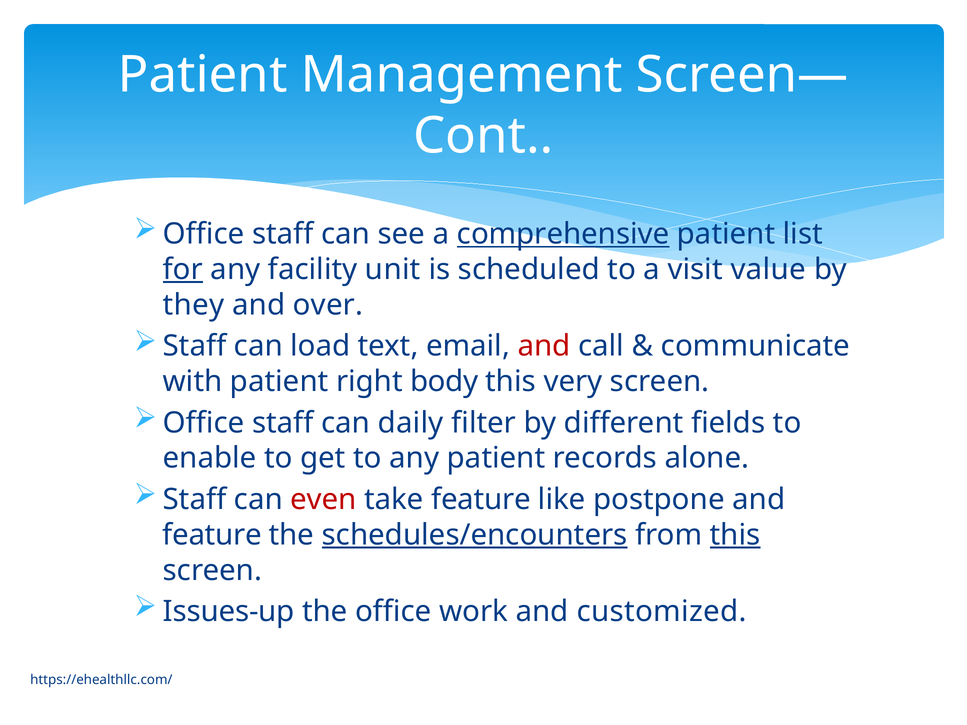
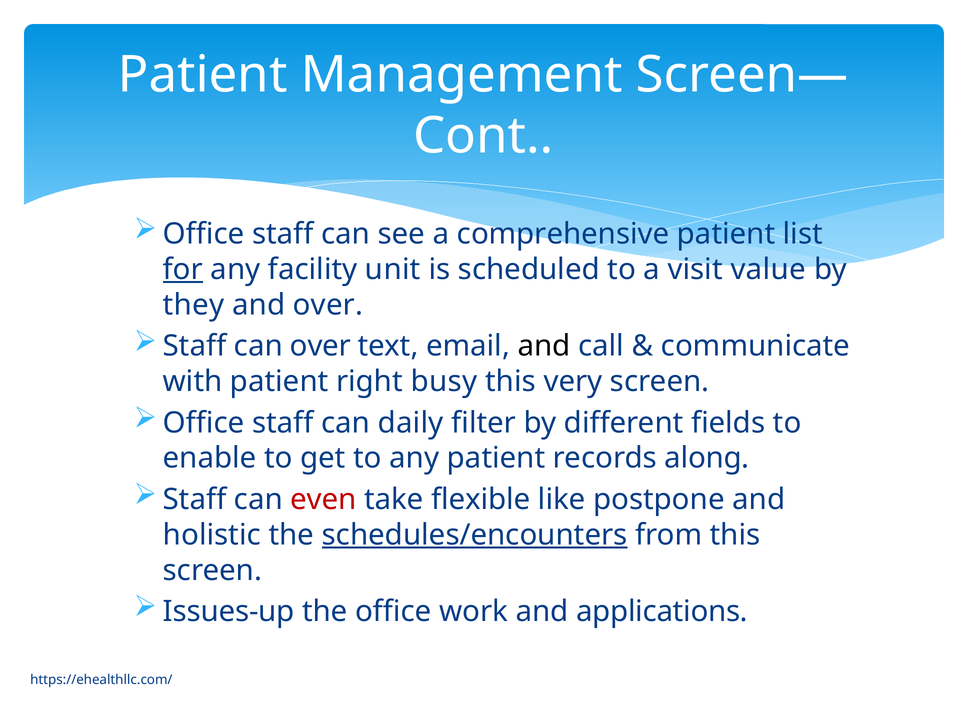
comprehensive underline: present -> none (563, 234)
can load: load -> over (320, 346)
and colour: red -> black (544, 346)
body: body -> busy (444, 382)
alone: alone -> along (707, 458)
take feature: feature -> flexible (481, 500)
feature: feature -> holistic (212, 535)
this underline: present -> none (735, 535)
customized: customized -> applications (662, 612)
